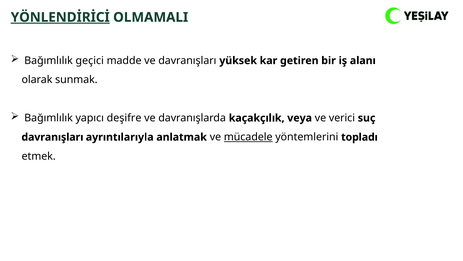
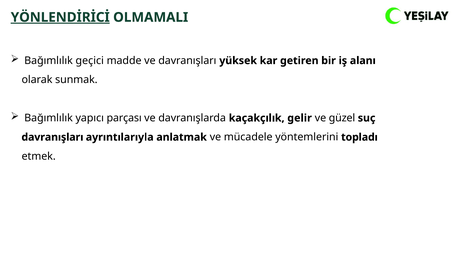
deşifre: deşifre -> parçası (124, 118)
veya: veya -> gelir (300, 118)
verici: verici -> güzel (342, 118)
mücadele underline: present -> none (248, 137)
